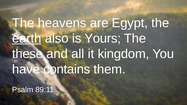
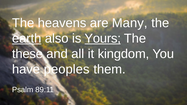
Egypt: Egypt -> Many (130, 23)
Yours underline: none -> present (103, 38)
contains: contains -> peoples (67, 69)
